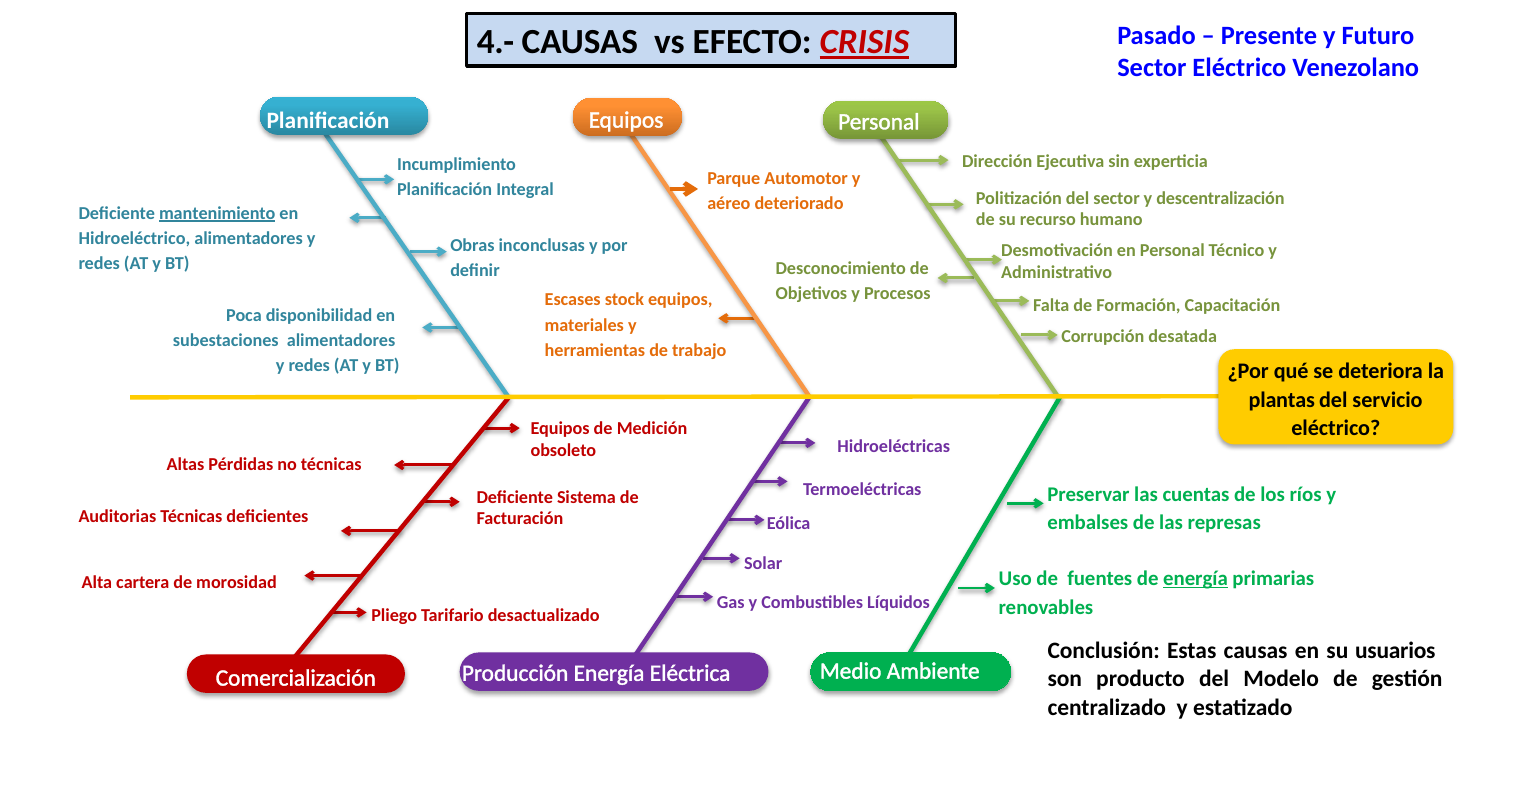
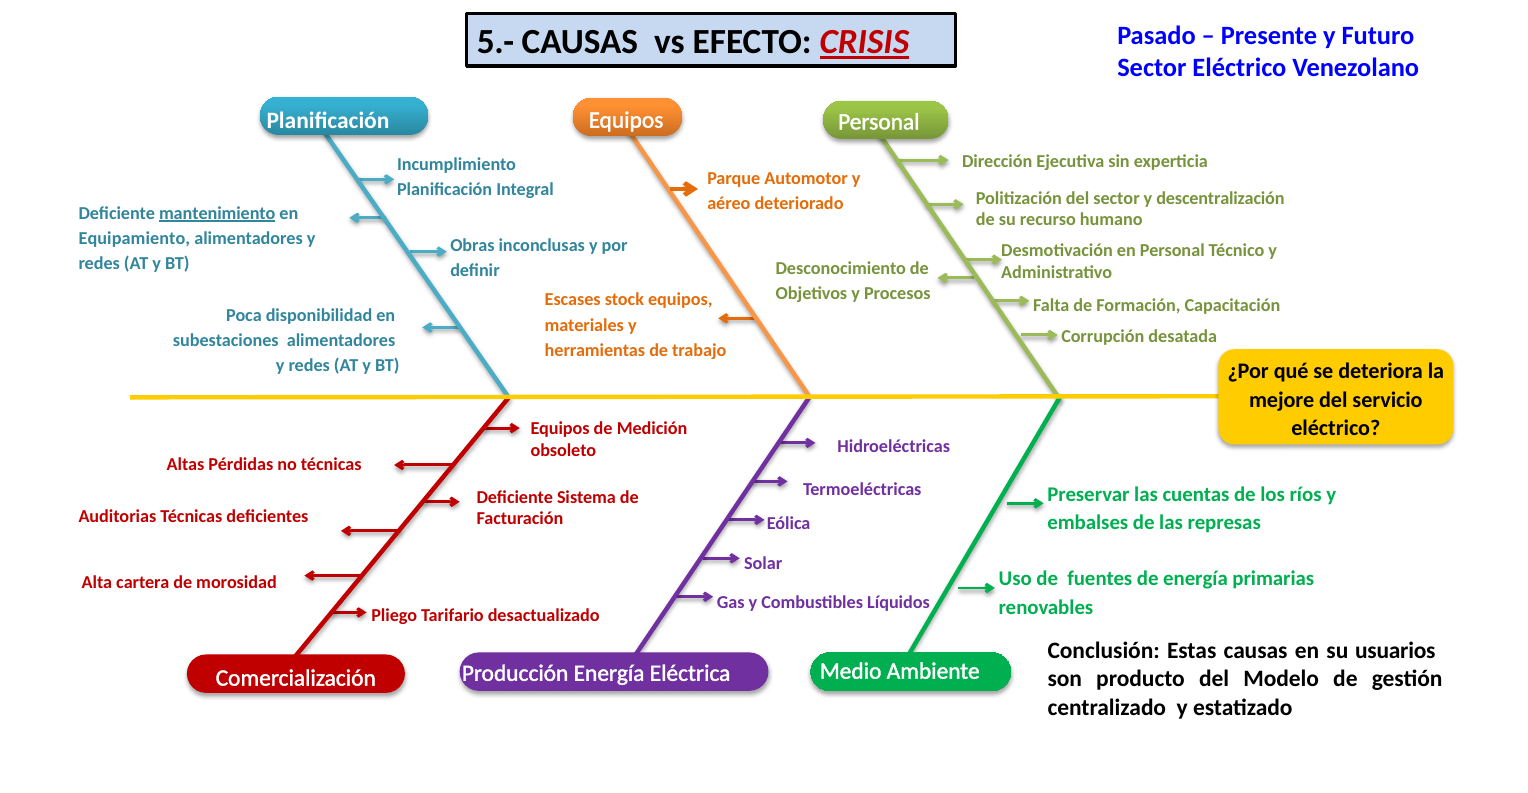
4.-: 4.- -> 5.- (495, 42)
Hidroeléctrico: Hidroeléctrico -> Equipamiento (134, 238)
plantas: plantas -> mejore (1282, 400)
energía underline: present -> none (1196, 579)
